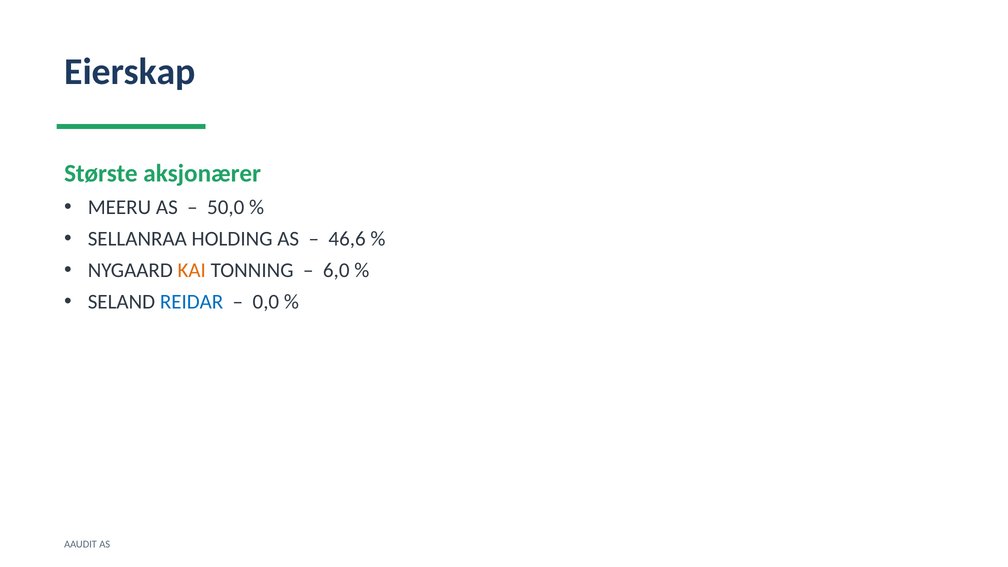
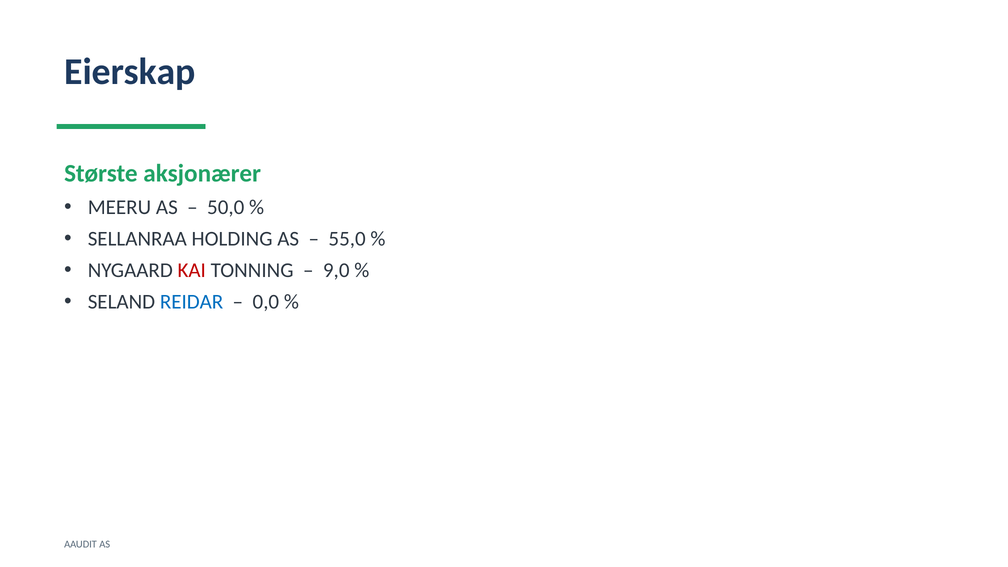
46,6: 46,6 -> 55,0 (347, 239)
KAI colour: orange -> red (192, 270)
6,0: 6,0 -> 9,0 (336, 270)
